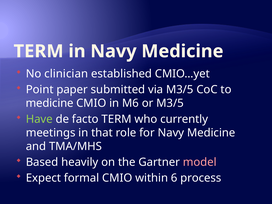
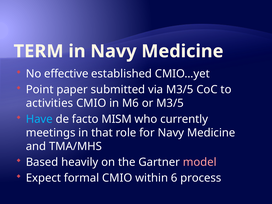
clinician: clinician -> effective (66, 74)
medicine: medicine -> activities (49, 103)
Have colour: light green -> light blue (39, 119)
facto TERM: TERM -> MISM (117, 119)
